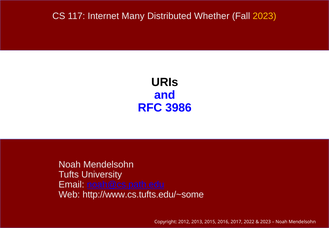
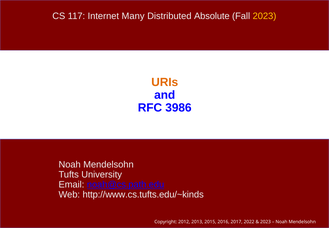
Whether: Whether -> Absolute (212, 16)
URIs colour: black -> orange (165, 82)
http://www.cs.tufts.edu/~some: http://www.cs.tufts.edu/~some -> http://www.cs.tufts.edu/~kinds (143, 194)
